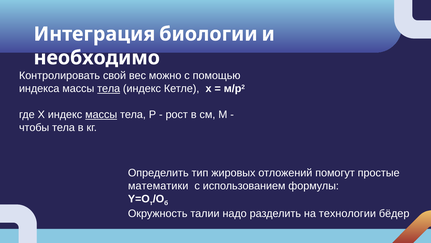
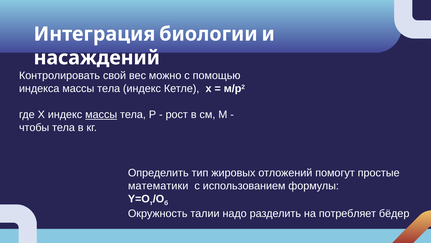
необходимо: необходимо -> насаждений (97, 58)
тела underline: present -> none (109, 89)
технологии: технологии -> потребляет (348, 213)
